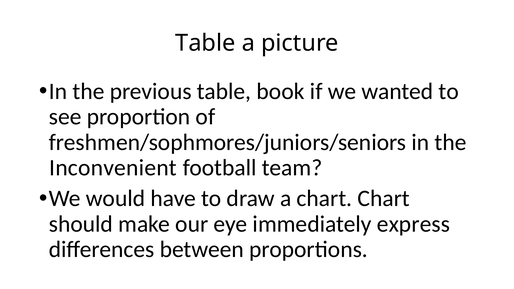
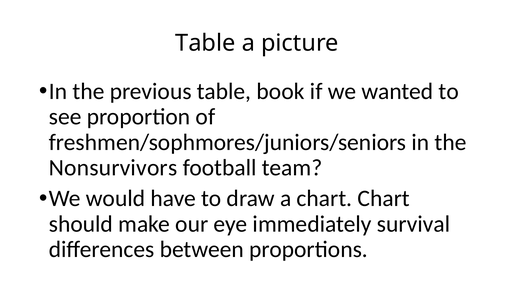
Inconvenient: Inconvenient -> Nonsurvivors (113, 168)
express: express -> survival (413, 224)
